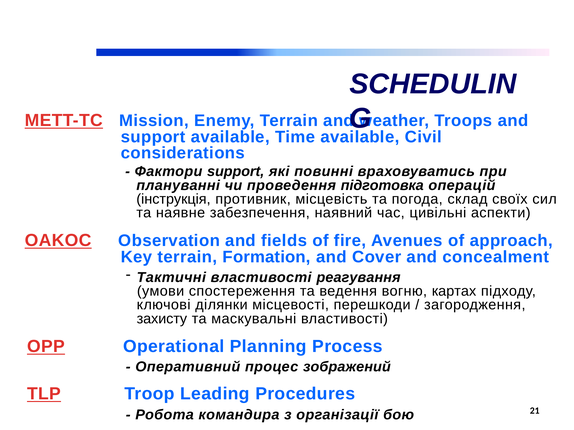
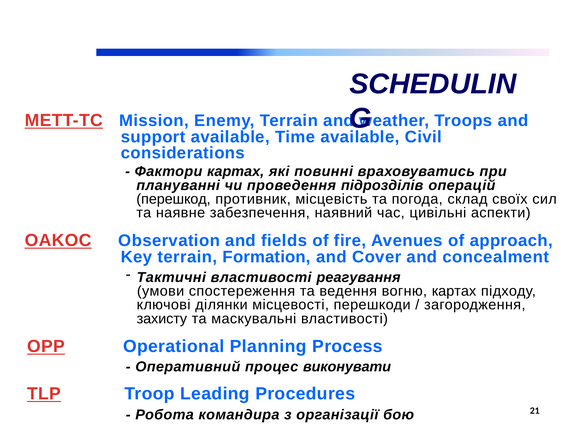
Фактори support: support -> картах (236, 172)
підготовка: підготовка -> підрозділів (382, 186)
інструкція: інструкція -> перешкод (173, 199)
зображений: зображений -> виконувати (347, 367)
